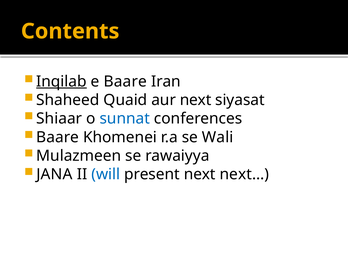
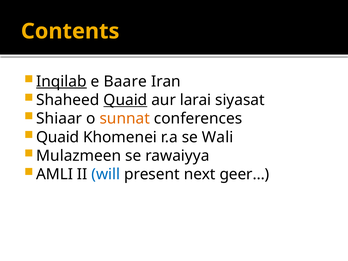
Quaid underline: none -> present (125, 100)
aur next: next -> larai (196, 100)
sunnat colour: blue -> orange (125, 119)
Baare: Baare -> Quaid (58, 137)
JANA: JANA -> AMLI (55, 174)
next…: next… -> geer… (244, 174)
